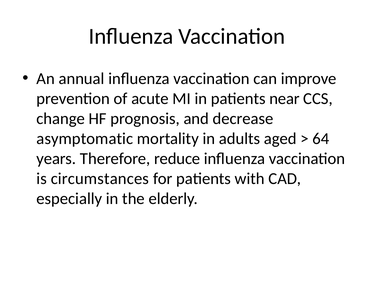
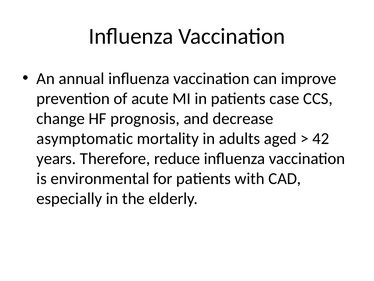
near: near -> case (284, 98)
64: 64 -> 42 (321, 138)
circumstances: circumstances -> environmental (100, 178)
